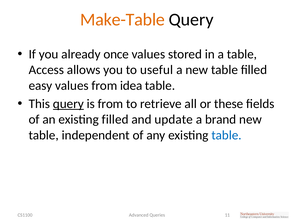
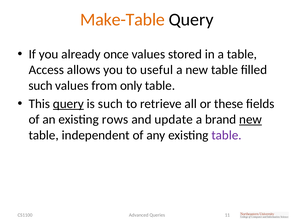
easy: easy -> such (41, 86)
idea: idea -> only (131, 86)
is from: from -> such (110, 104)
existing filled: filled -> rows (115, 120)
new underline: none -> present (250, 120)
table colour: blue -> purple (226, 135)
